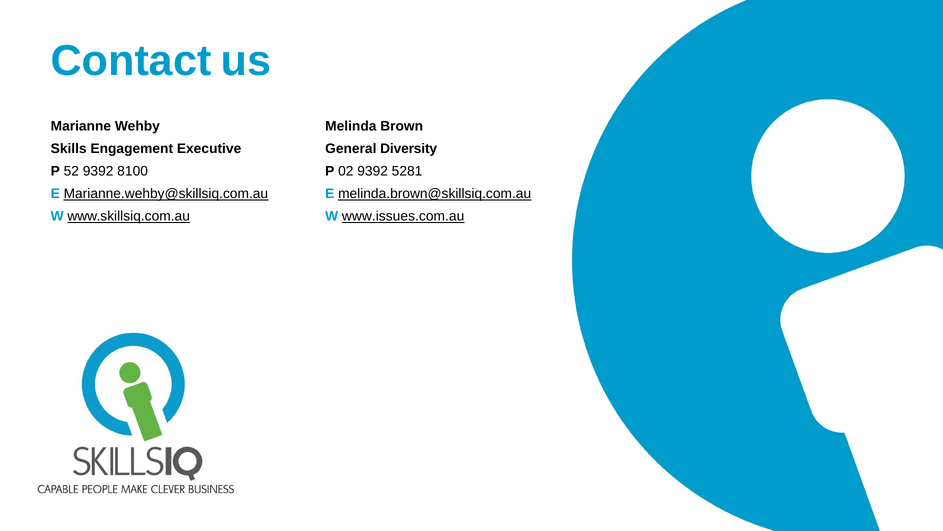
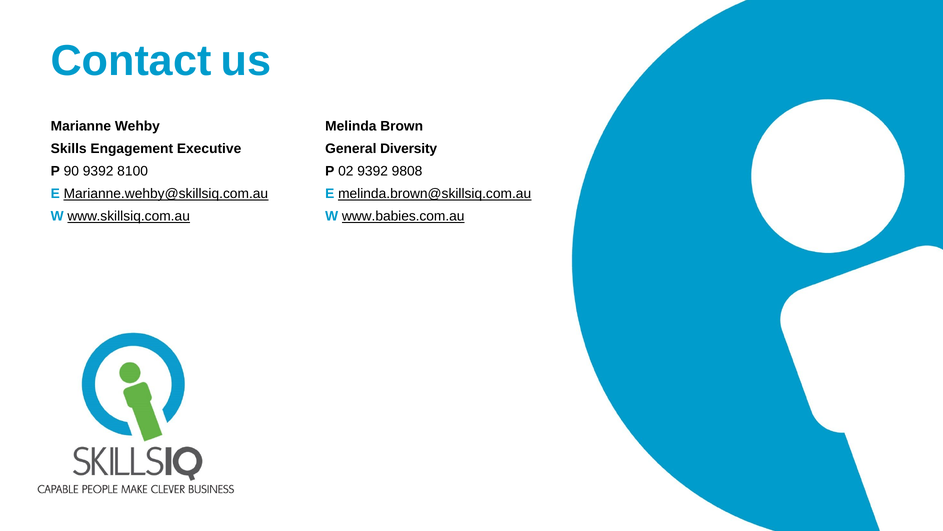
52: 52 -> 90 (71, 171)
5281: 5281 -> 9808 (407, 171)
www.issues.com.au: www.issues.com.au -> www.babies.com.au (403, 216)
